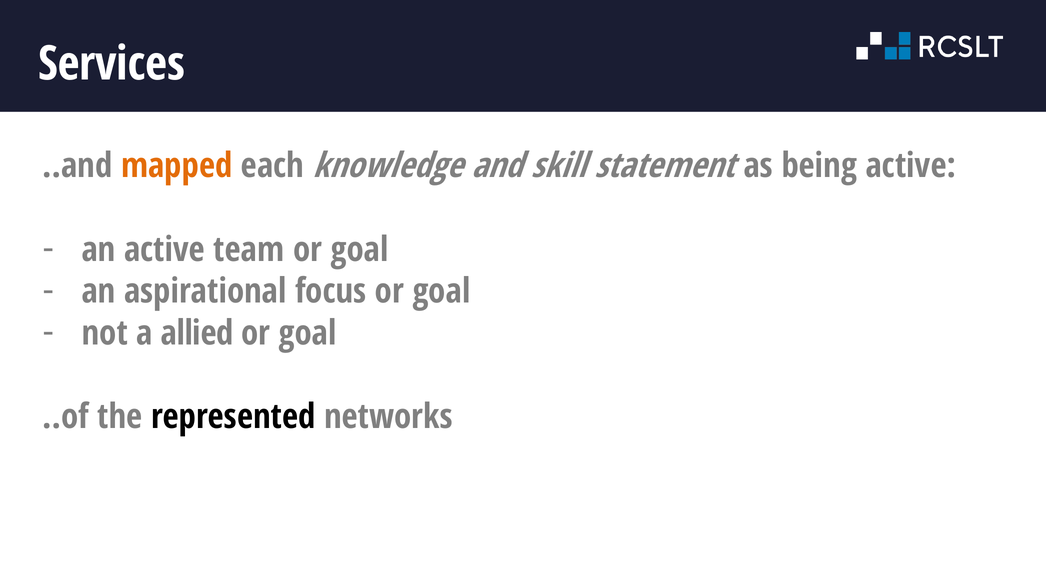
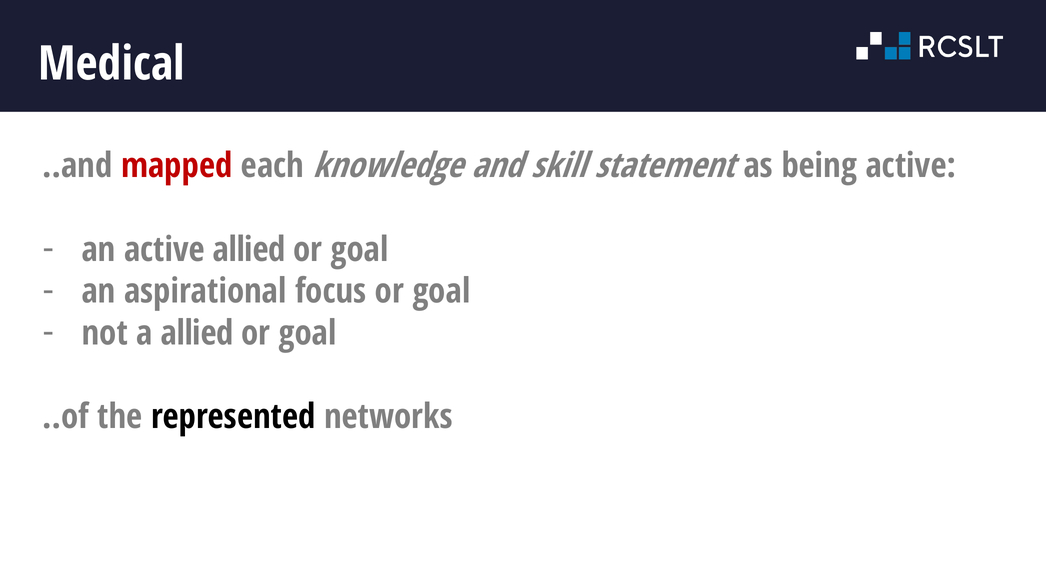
Services: Services -> Medical (111, 64)
mapped colour: orange -> red (177, 166)
active team: team -> allied (249, 250)
